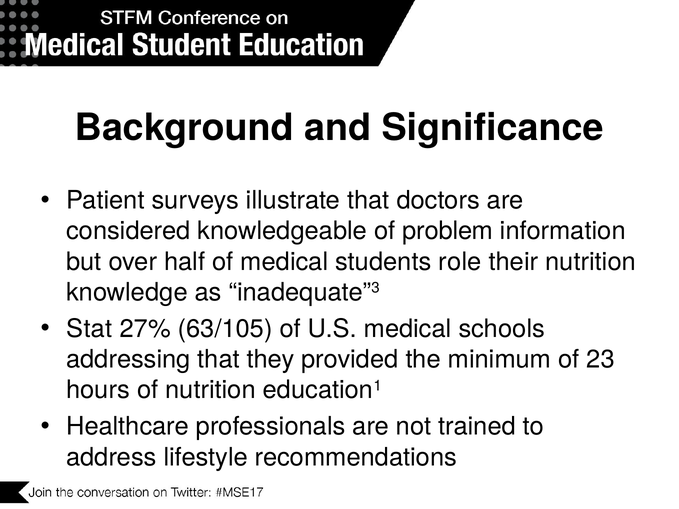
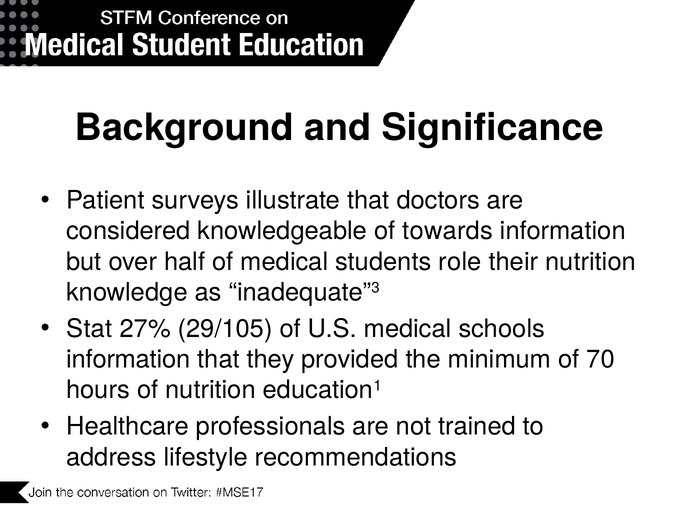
problem: problem -> towards (448, 231)
63/105: 63/105 -> 29/105 (225, 329)
addressing: addressing -> information (128, 360)
23: 23 -> 70 (601, 360)
